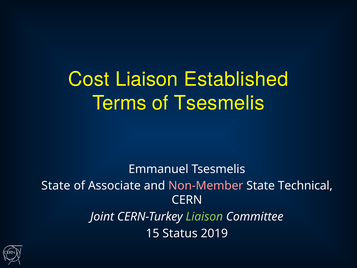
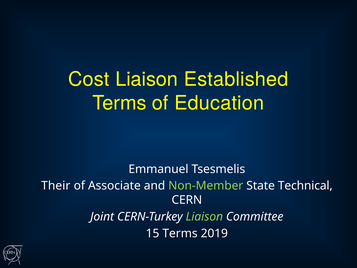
of Tsesmelis: Tsesmelis -> Education (219, 103)
State: State -> Their (56, 186)
Non-Member colour: pink -> light green (206, 186)
15 Status: Status -> Terms (180, 233)
